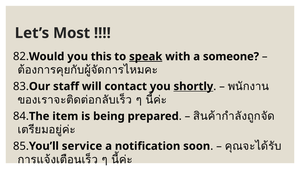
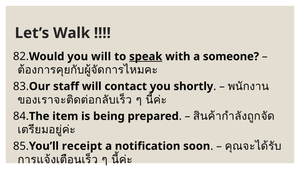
Most: Most -> Walk (72, 33)
you this: this -> will (101, 56)
shortly underline: present -> none (193, 86)
service: service -> receipt (82, 146)
